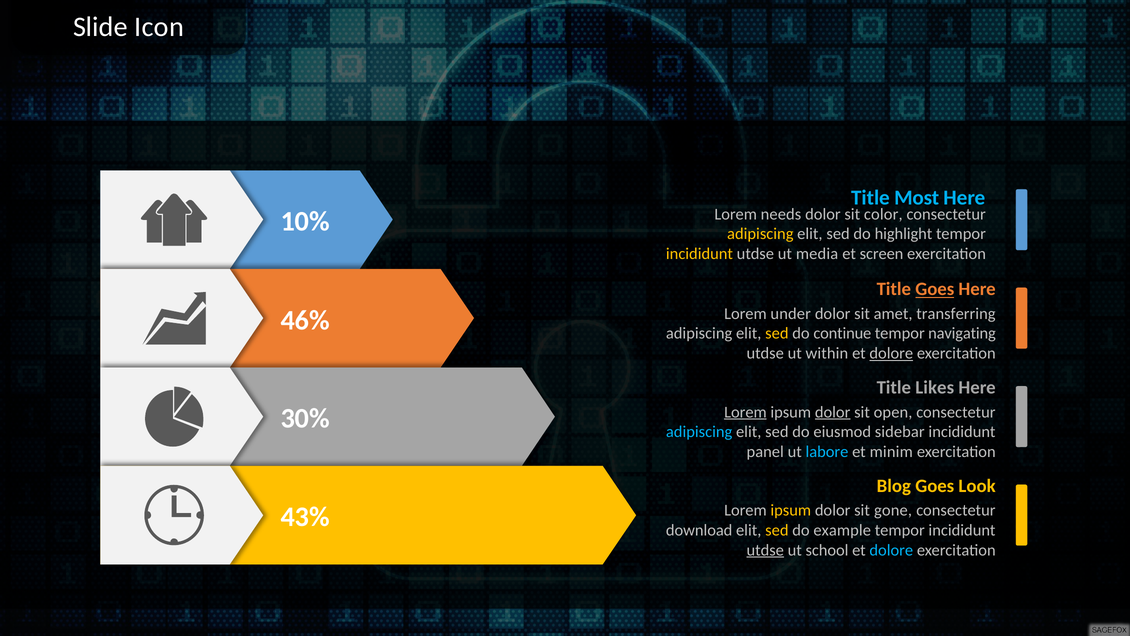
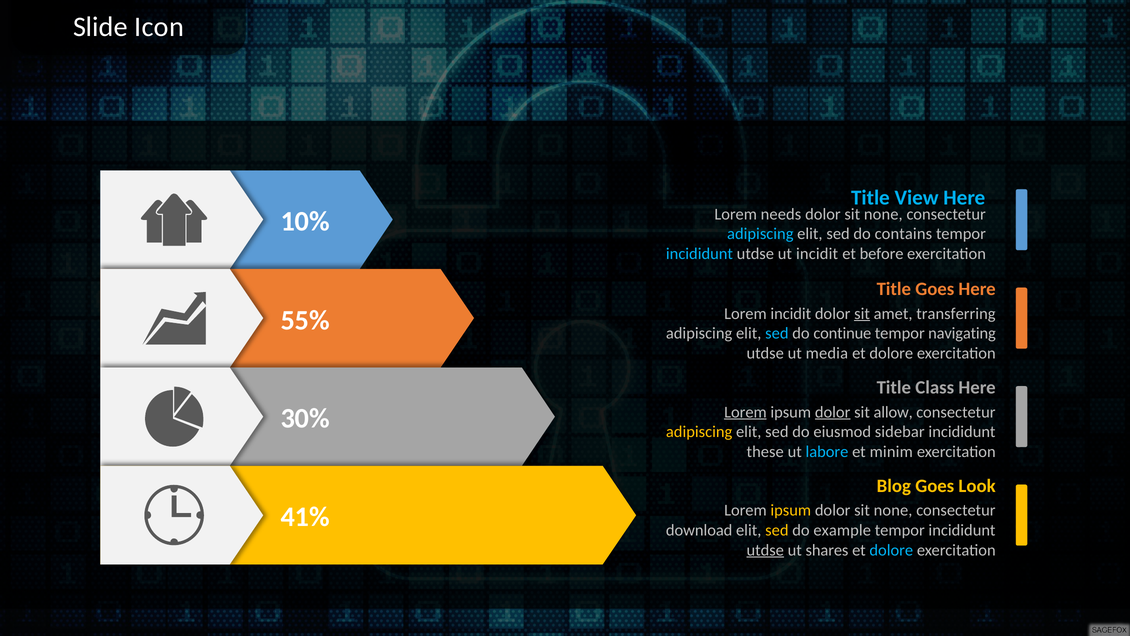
Most: Most -> View (917, 198)
color: color -> none (883, 214)
adipiscing colour: yellow -> light blue (760, 234)
highlight: highlight -> contains (903, 234)
incididunt colour: yellow -> light blue (699, 254)
ut media: media -> incidit (817, 254)
screen: screen -> before (882, 254)
Goes underline: present -> none (935, 289)
Lorem under: under -> incidit (791, 313)
sit underline: none -> present (862, 313)
46%: 46% -> 55% (305, 320)
sed colour: yellow -> light blue (777, 333)
within: within -> media (827, 353)
dolore underline: present -> none (891, 353)
Likes: Likes -> Class (935, 388)
open: open -> allow (893, 412)
adipiscing colour: light blue -> yellow (699, 432)
panel: panel -> these (765, 451)
gone: gone -> none (893, 510)
43%: 43% -> 41% (305, 517)
school: school -> shares (827, 550)
